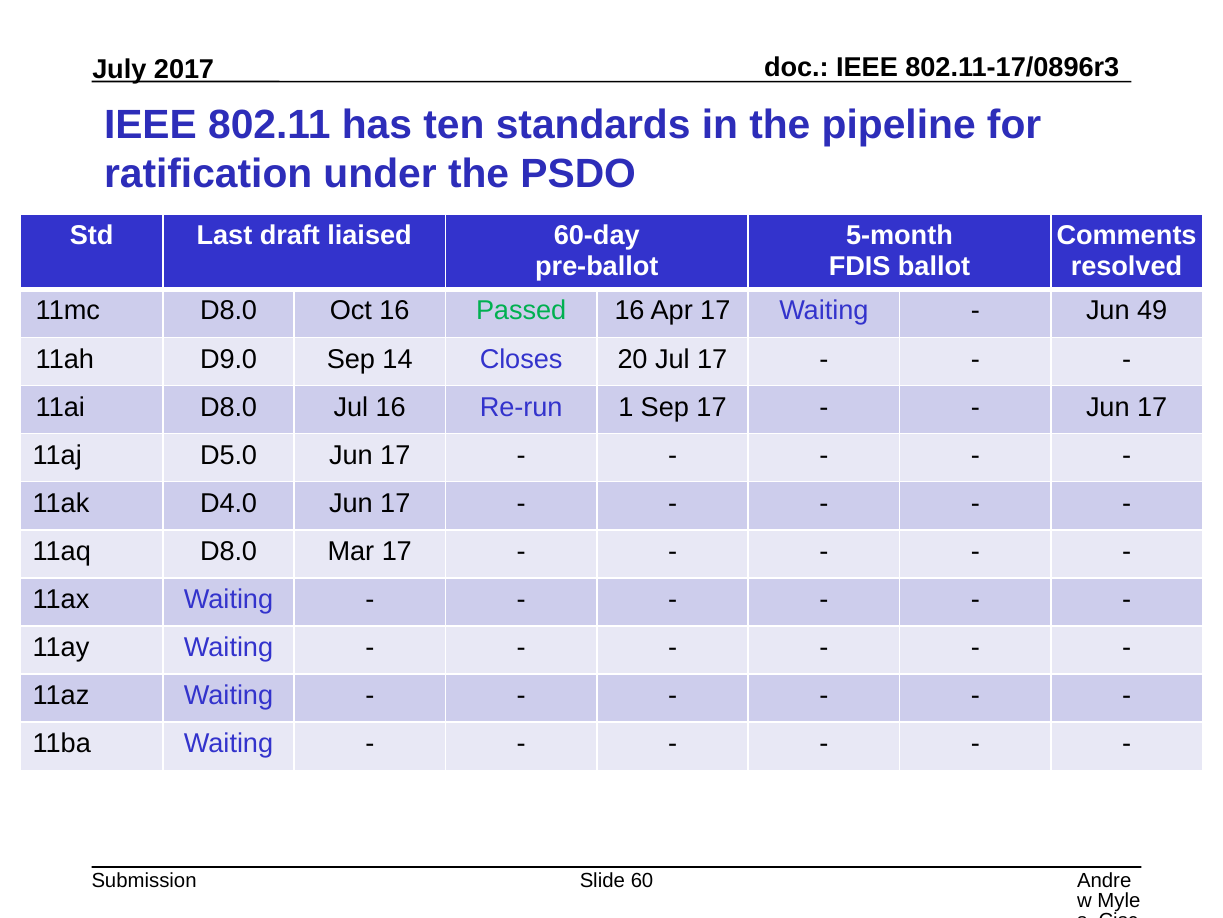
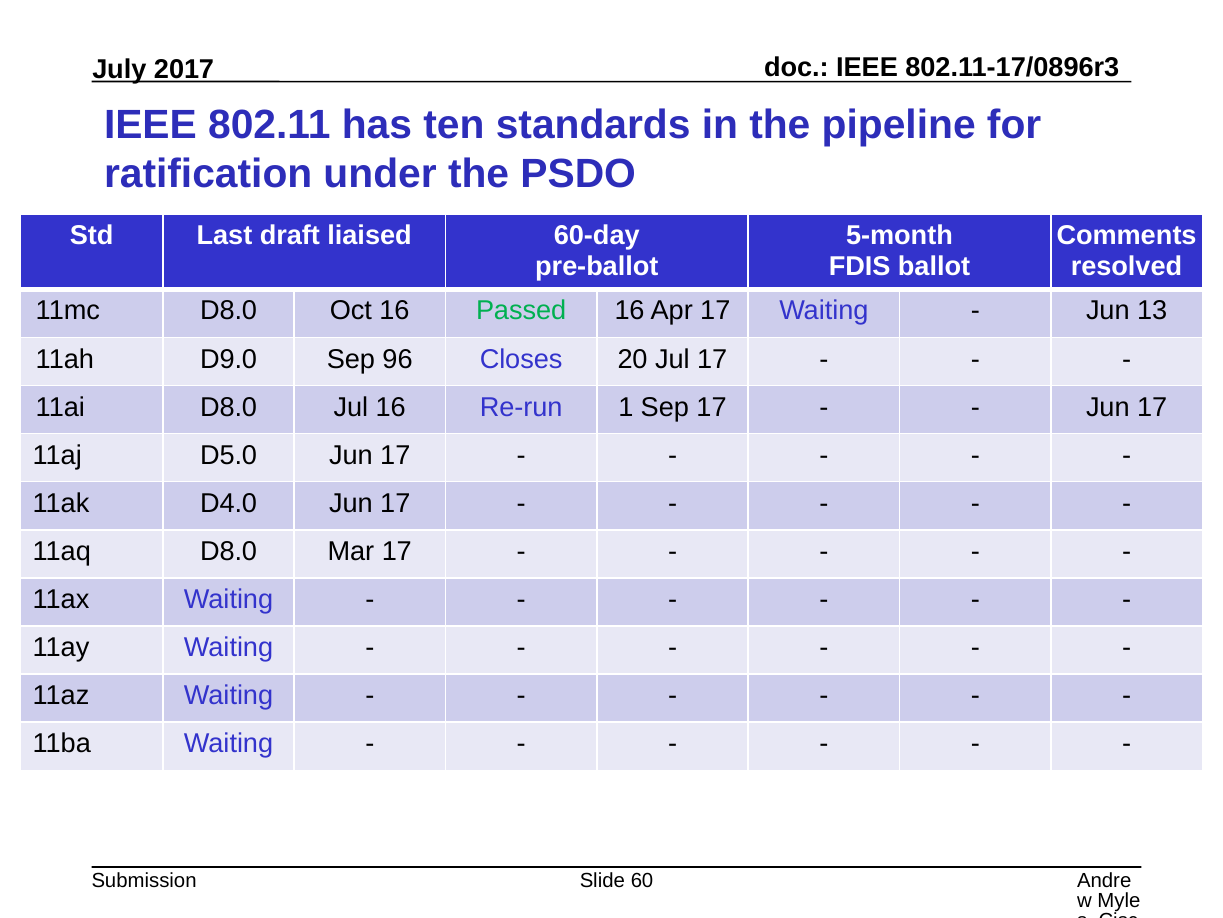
49: 49 -> 13 (1152, 311)
14: 14 -> 96 (398, 359)
